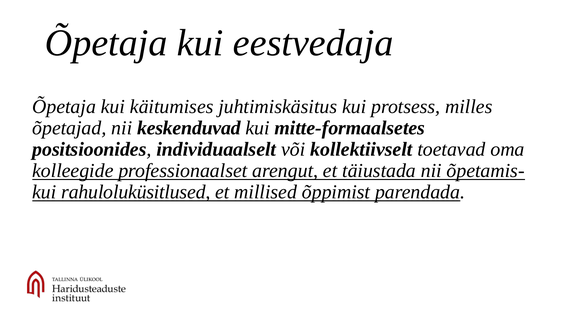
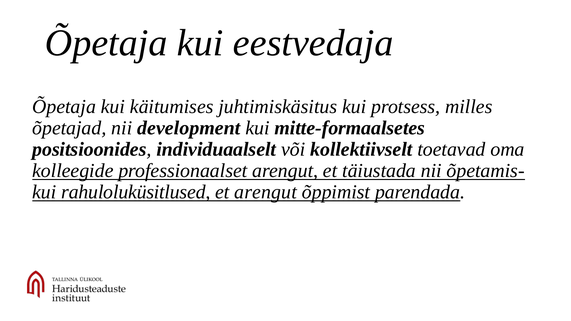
keskenduvad: keskenduvad -> development (189, 128)
et millised: millised -> arengut (266, 192)
